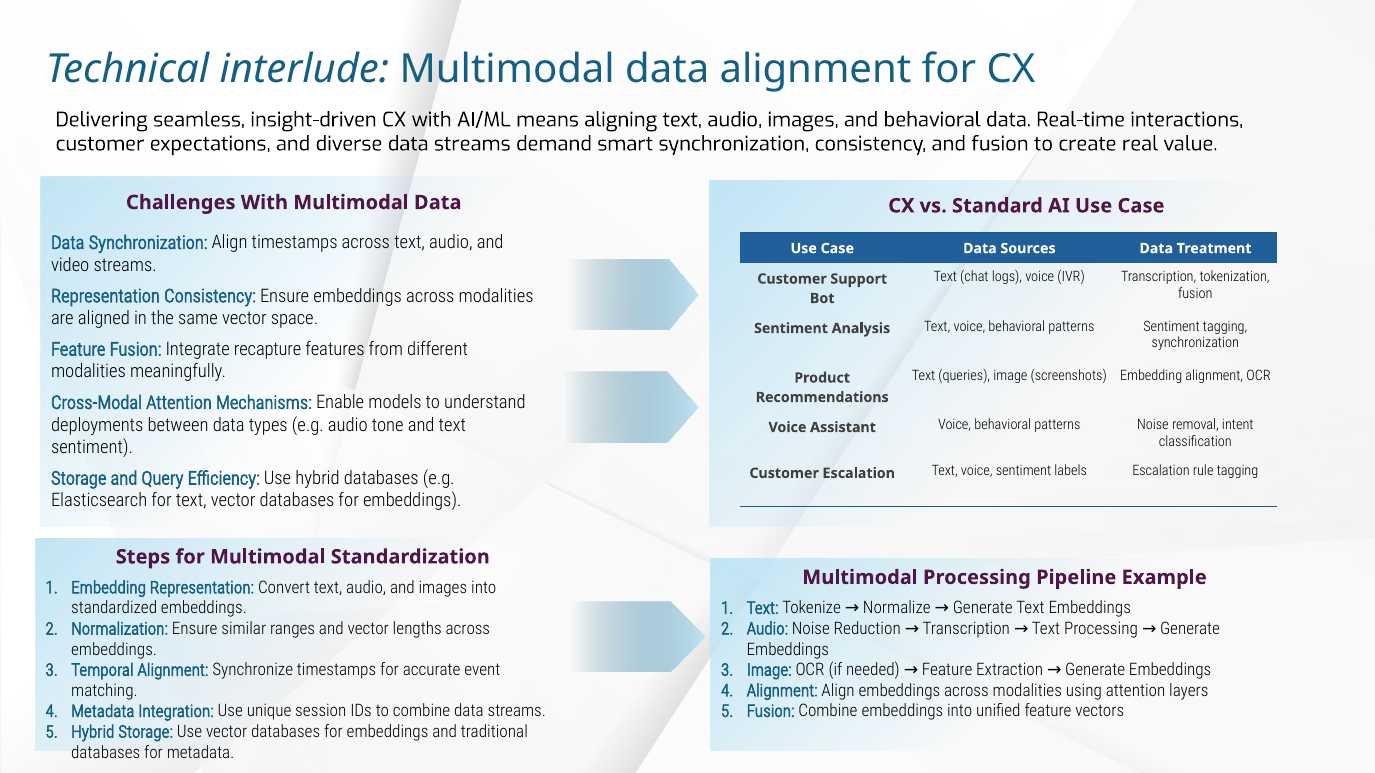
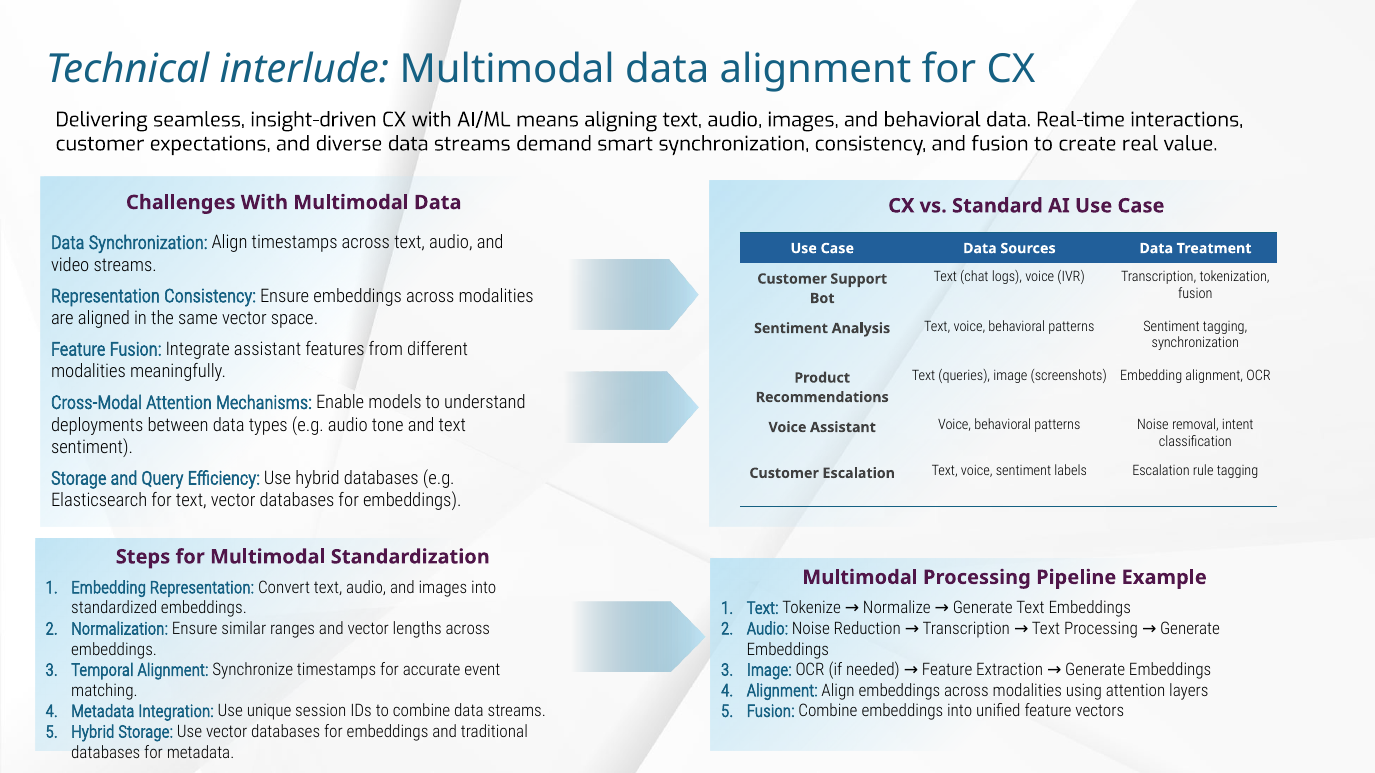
Integrate recapture: recapture -> assistant (268, 350)
